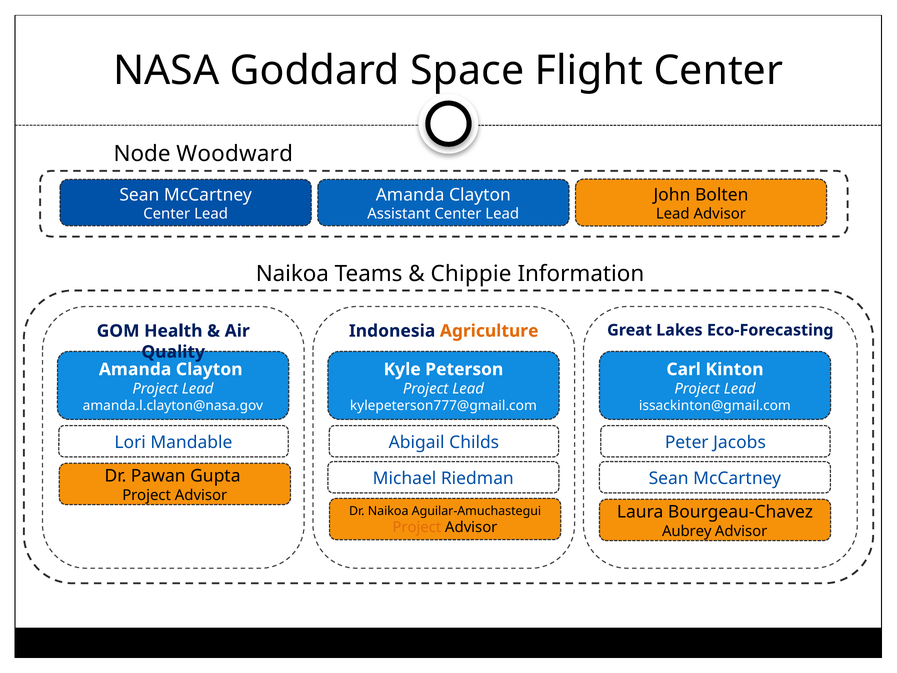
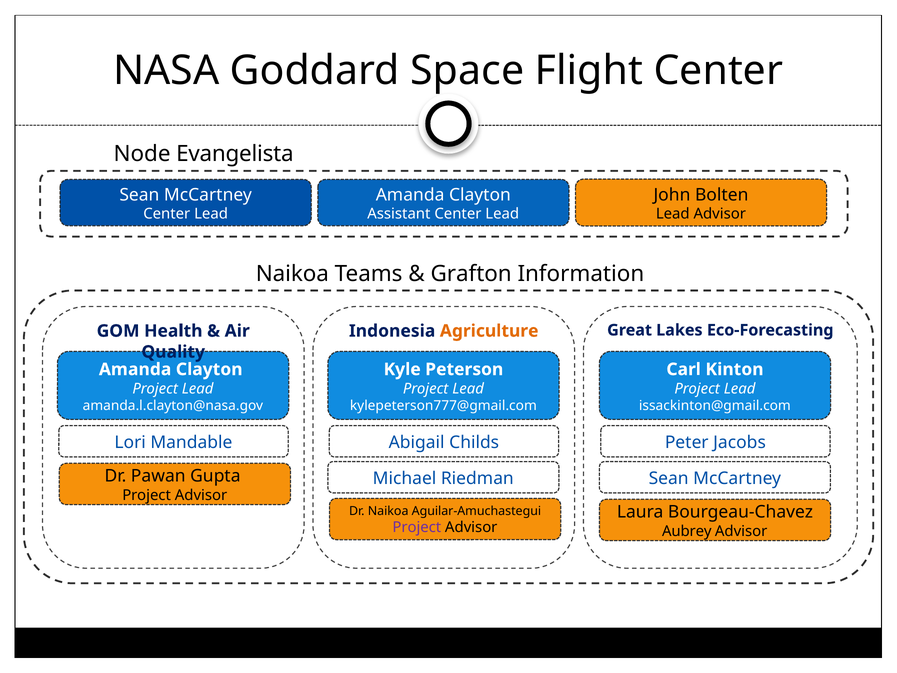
Woodward: Woodward -> Evangelista (235, 154)
Chippie: Chippie -> Grafton (471, 274)
Project colour: orange -> purple (417, 527)
